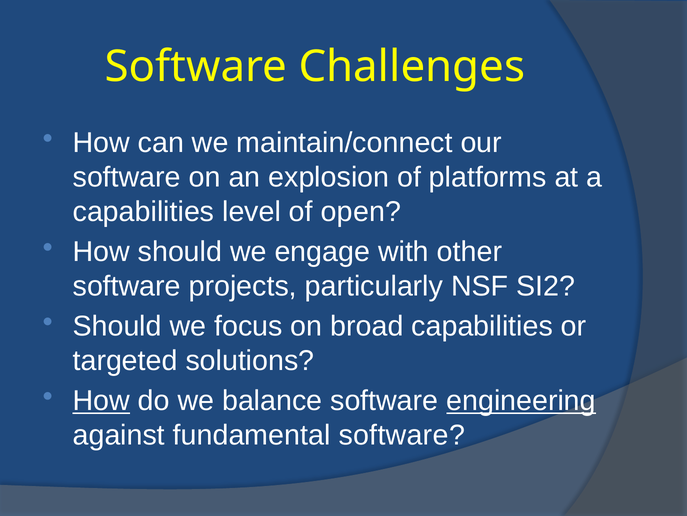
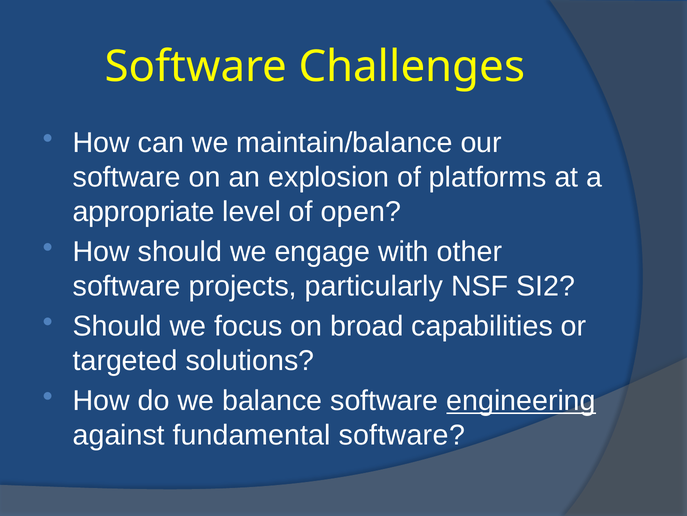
maintain/connect: maintain/connect -> maintain/balance (345, 143)
capabilities: capabilities -> appropriate (144, 211)
How underline: present -> none (101, 400)
